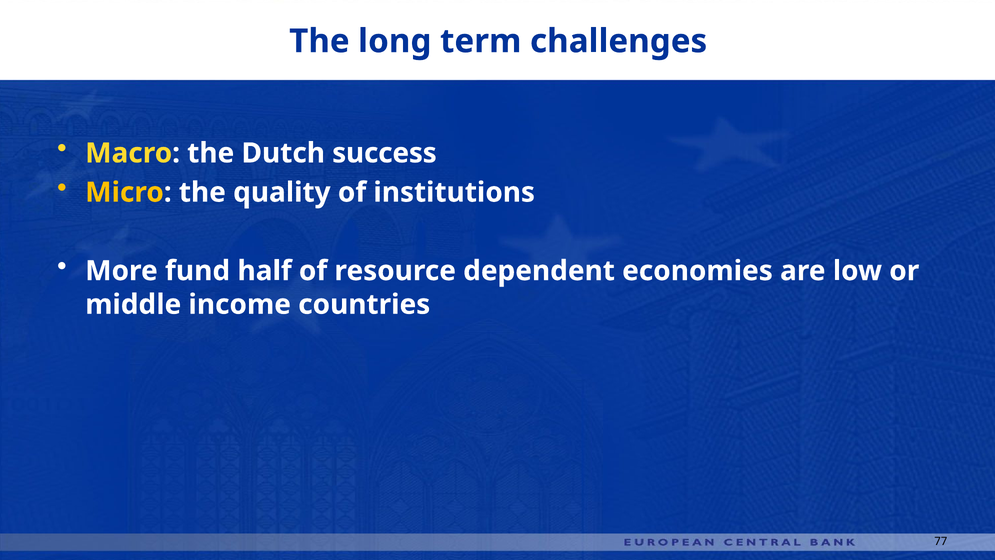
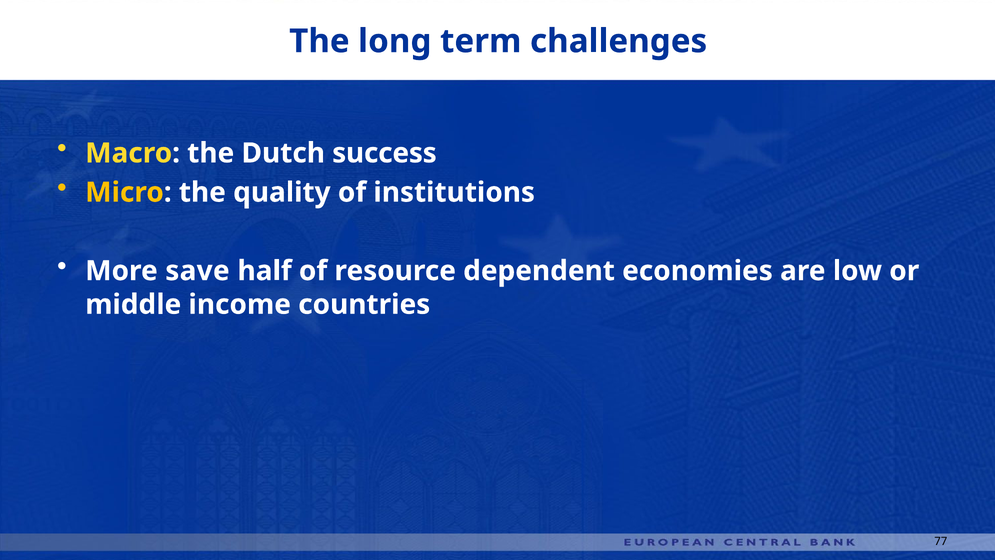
fund: fund -> save (197, 271)
